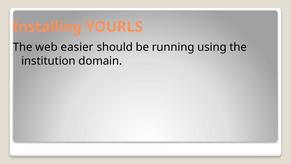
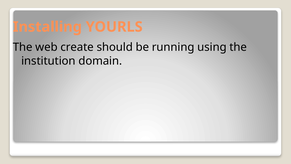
easier: easier -> create (77, 47)
